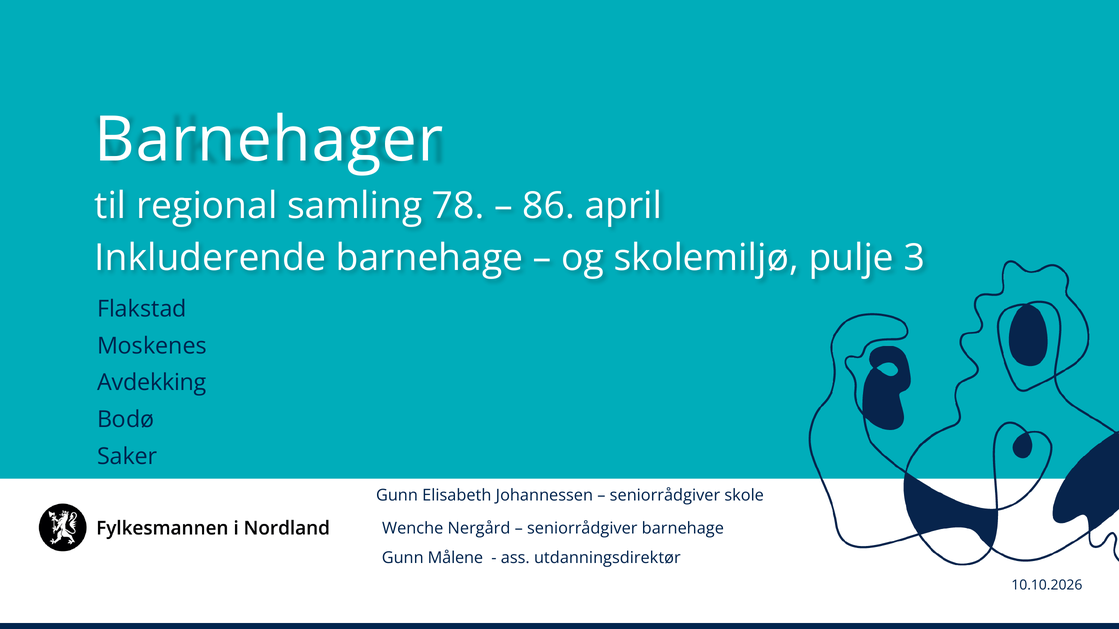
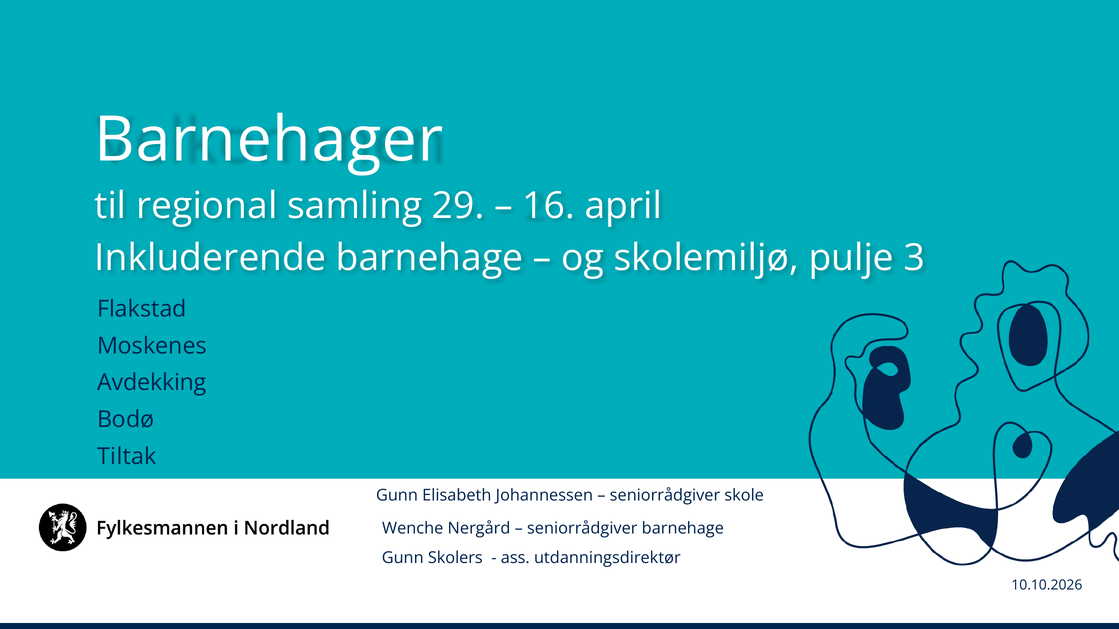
78: 78 -> 29 (458, 206)
86: 86 -> 16 (549, 206)
Saker: Saker -> Tiltak (127, 457)
Målene: Målene -> Skolers (455, 558)
